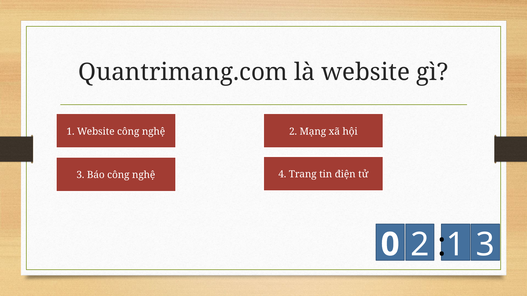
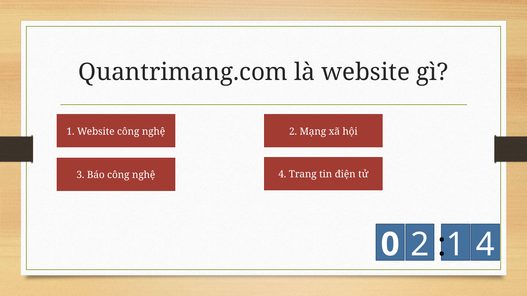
2 3: 3 -> 4 (485, 245)
